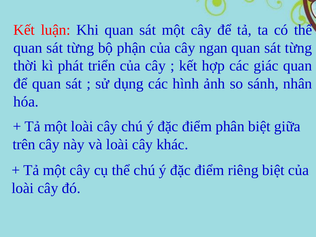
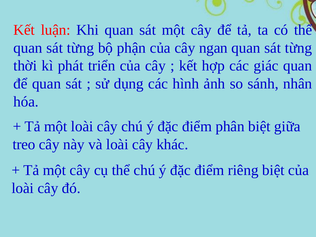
trên: trên -> treo (24, 144)
